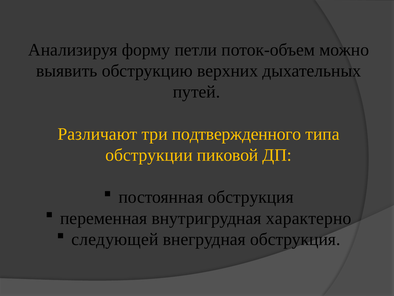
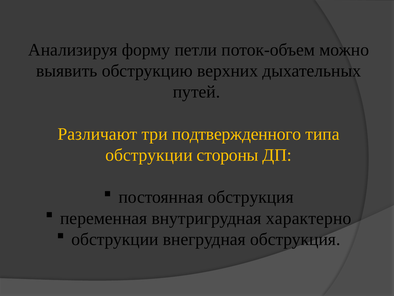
пиковой: пиковой -> стороны (228, 155)
следующей: следующей -> обструкции (115, 239)
